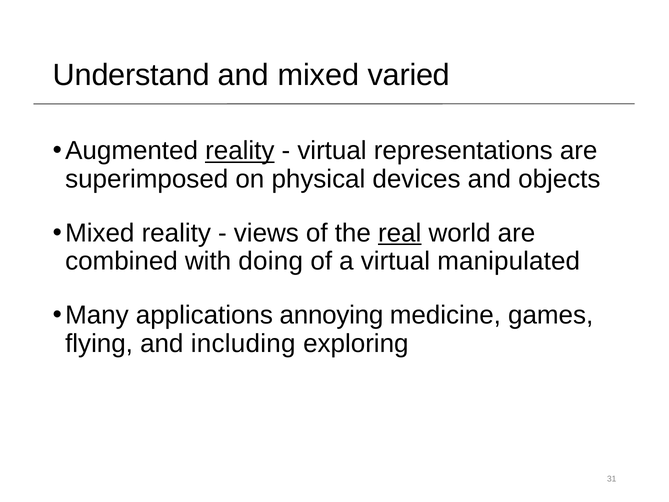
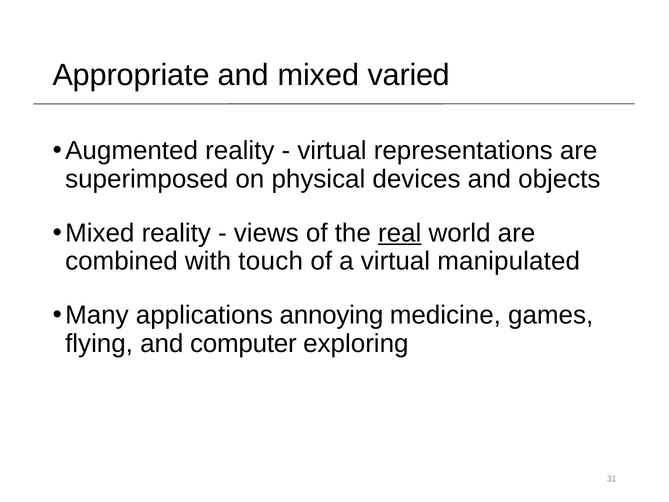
Understand: Understand -> Appropriate (131, 75)
reality underline: present -> none (240, 151)
doing: doing -> touch (271, 261)
including: including -> computer (243, 343)
